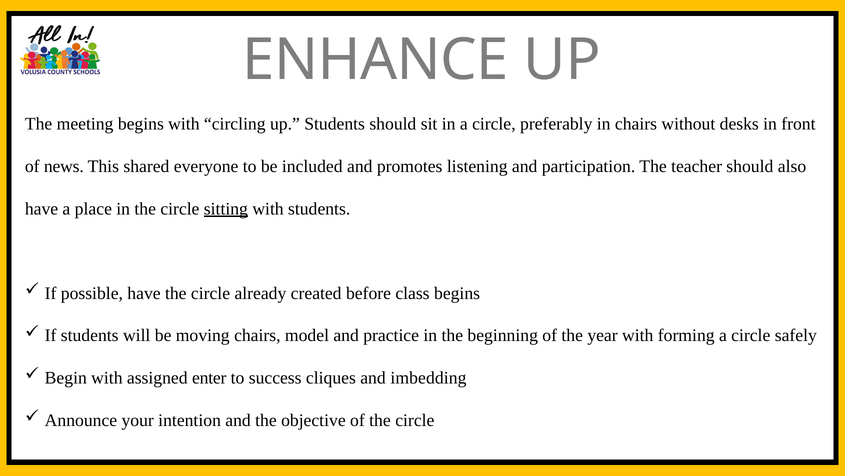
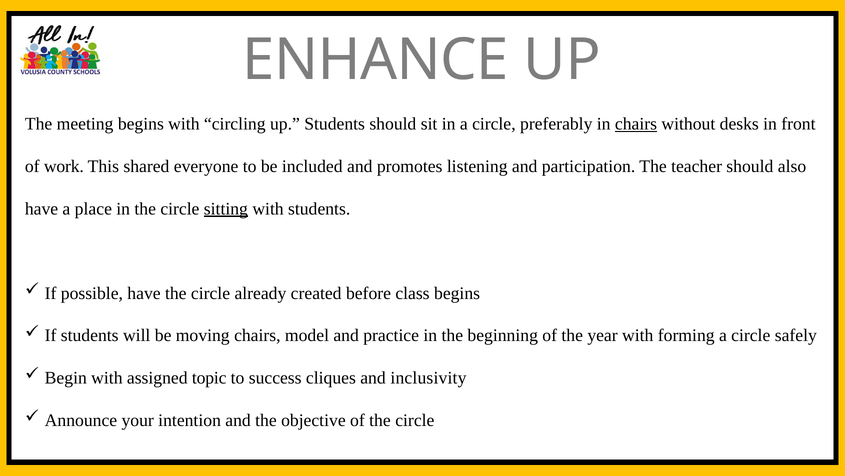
chairs underline: none -> present (636, 124)
news: news -> work (64, 166)
enter: enter -> topic (209, 377)
imbedding: imbedding -> inclusivity (428, 377)
